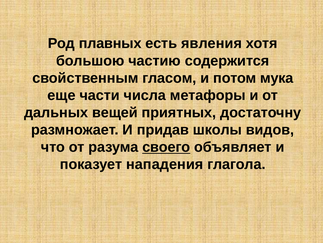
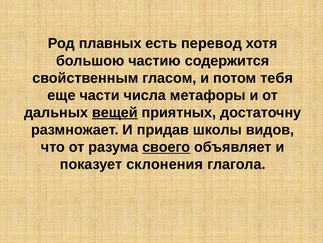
явления: явления -> перевод (211, 43)
мука: мука -> тебя (277, 78)
вещей underline: none -> present (115, 112)
нападения: нападения -> склонения (165, 164)
